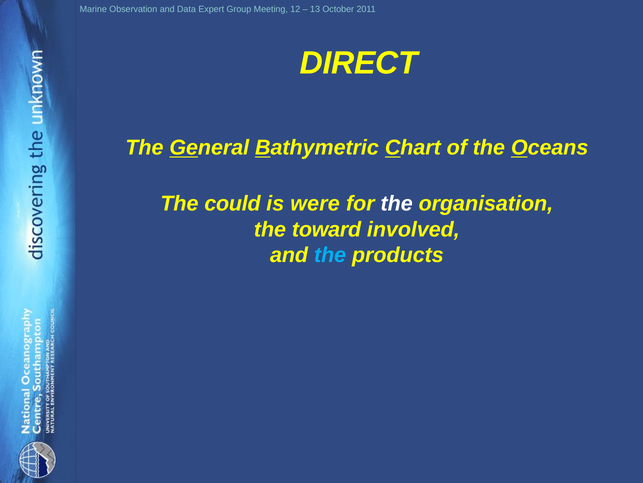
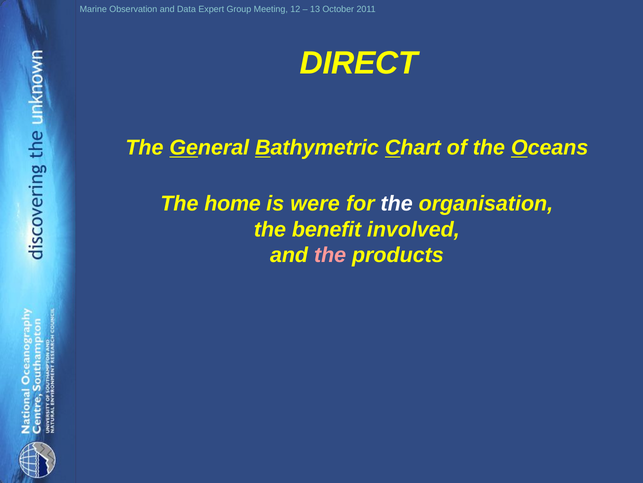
could: could -> home (233, 203)
toward: toward -> benefit (327, 229)
the colour: light blue -> pink (330, 255)
